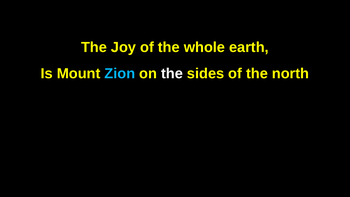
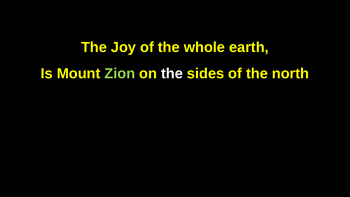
Zion colour: light blue -> light green (120, 74)
